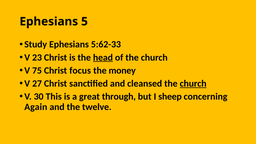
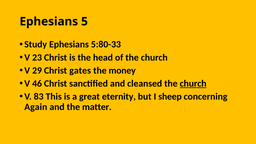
5:62-33: 5:62-33 -> 5:80-33 (106, 44)
head underline: present -> none (103, 57)
75: 75 -> 29 (37, 70)
focus: focus -> gates (80, 70)
27: 27 -> 46 (37, 84)
30: 30 -> 83 (39, 97)
through: through -> eternity (119, 97)
twelve: twelve -> matter (97, 107)
